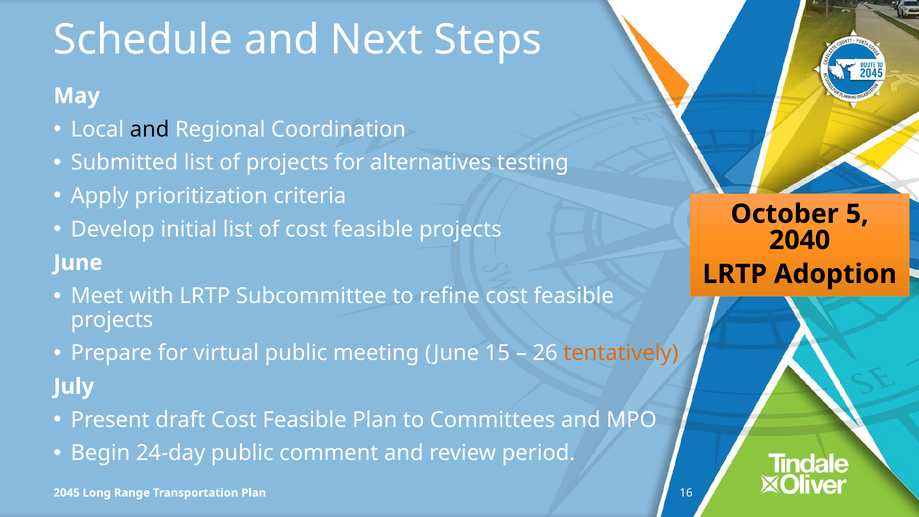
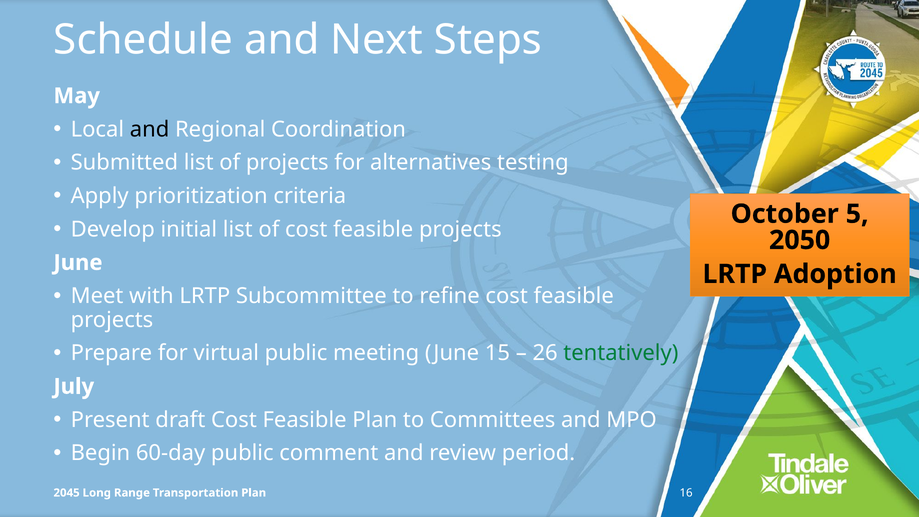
2040: 2040 -> 2050 (800, 240)
tentatively colour: orange -> green (621, 353)
24-day: 24-day -> 60-day (171, 453)
